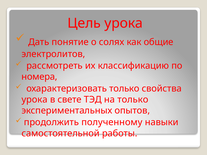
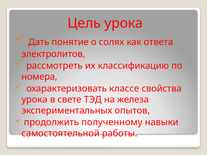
общие: общие -> ответа (159, 42)
охарактеризовать только: только -> классе (124, 89)
на только: только -> железа (133, 100)
